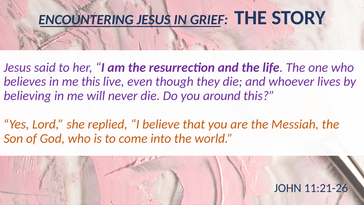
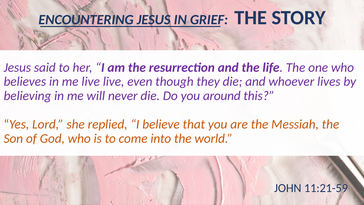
me this: this -> live (91, 82)
11:21-26: 11:21-26 -> 11:21-59 (326, 188)
